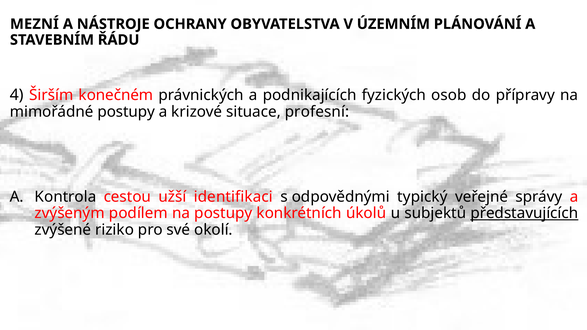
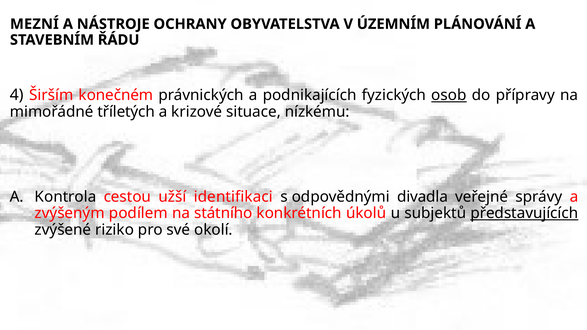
osob underline: none -> present (449, 95)
mimořádné postupy: postupy -> tříletých (126, 112)
profesní: profesní -> nízkému (317, 112)
typický: typický -> divadla (423, 197)
na postupy: postupy -> státního (223, 213)
